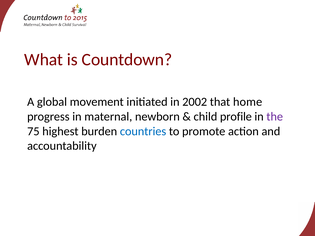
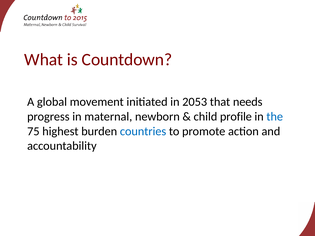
2002: 2002 -> 2053 (195, 102)
home: home -> needs (248, 102)
the colour: purple -> blue (275, 117)
